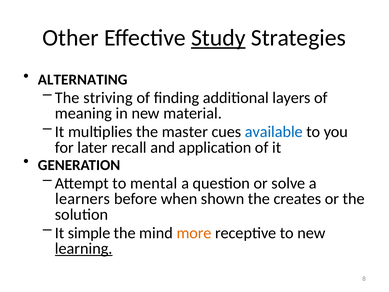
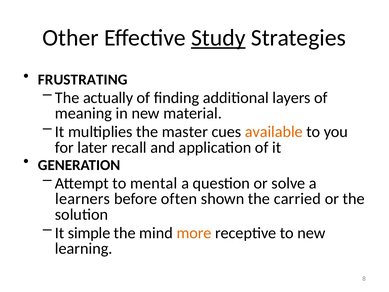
ALTERNATING: ALTERNATING -> FRUSTRATING (83, 80)
striving: striving -> actually (108, 98)
available colour: blue -> orange (274, 132)
when: when -> often (179, 199)
creates: creates -> carried (297, 199)
learning underline: present -> none (84, 248)
